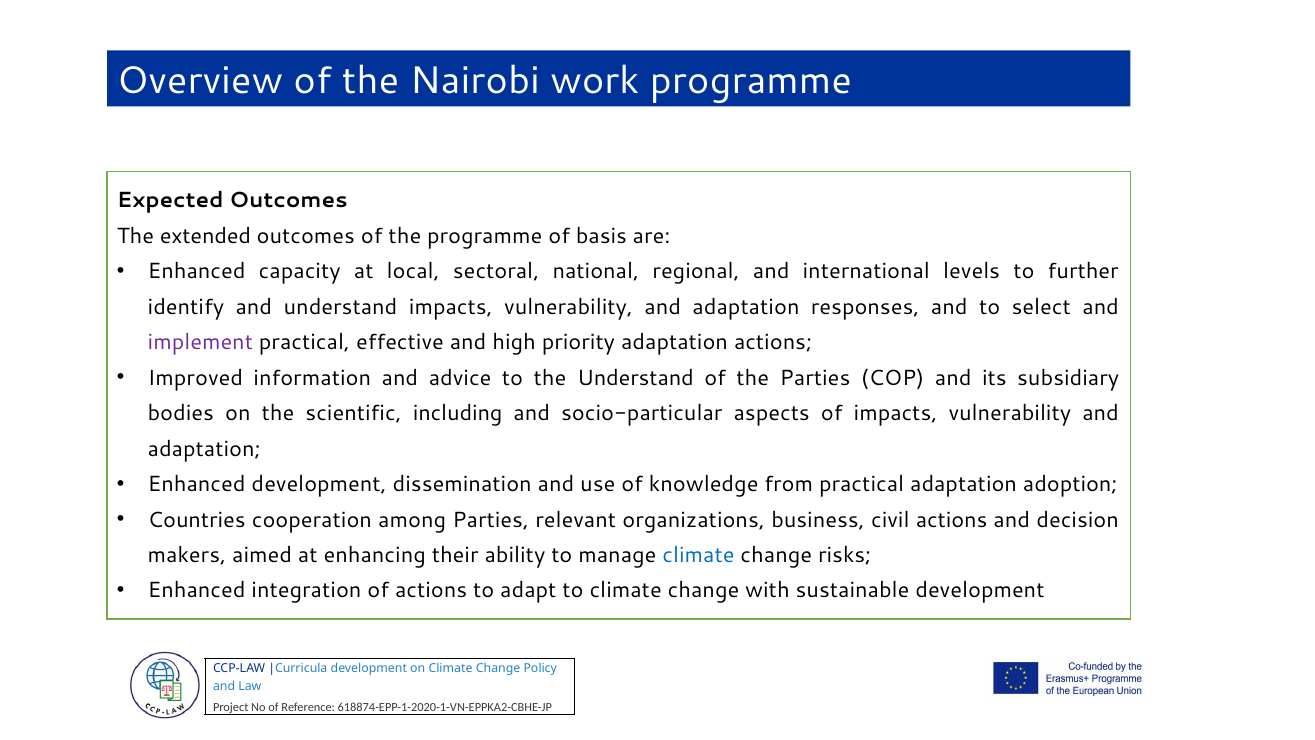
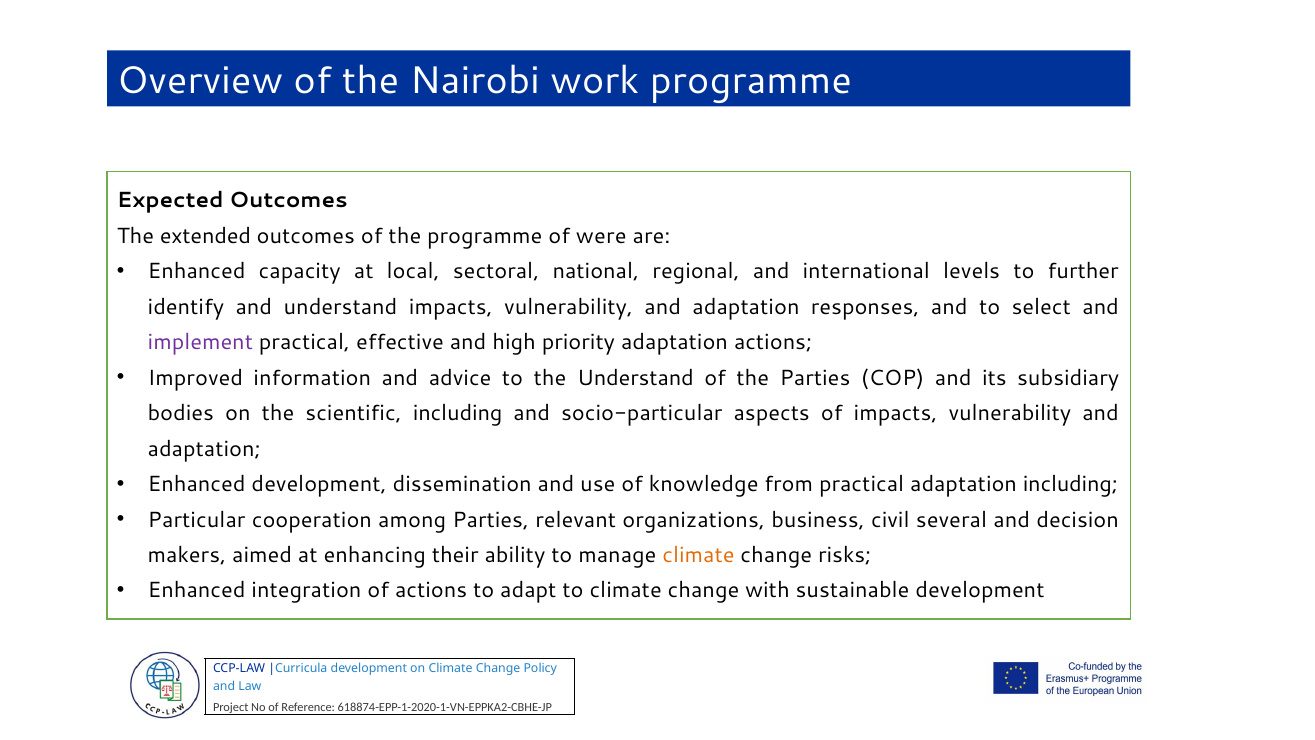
basis: basis -> were (601, 236)
adaptation adoption: adoption -> including (1070, 484)
Countries: Countries -> Particular (197, 520)
civil actions: actions -> several (952, 520)
climate colour: blue -> orange (698, 555)
